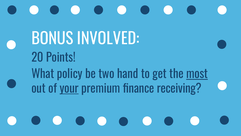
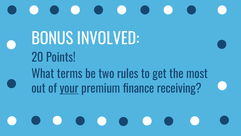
policy: policy -> terms (70, 74)
hand: hand -> rules (128, 74)
most underline: present -> none (197, 74)
